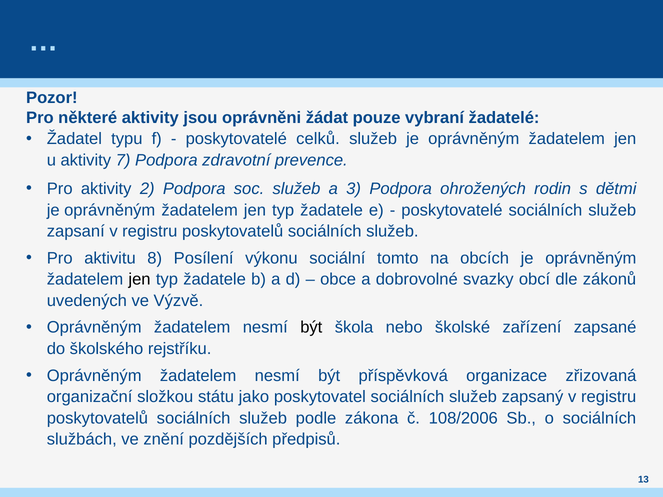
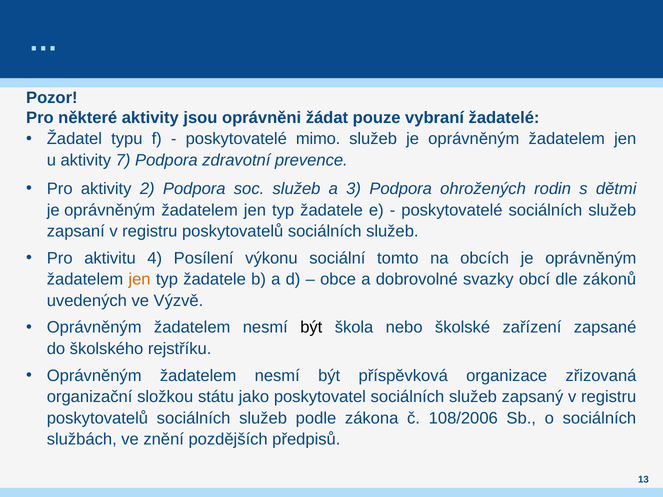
celků: celků -> mimo (318, 139)
8: 8 -> 4 (155, 258)
jen colour: black -> orange (140, 280)
